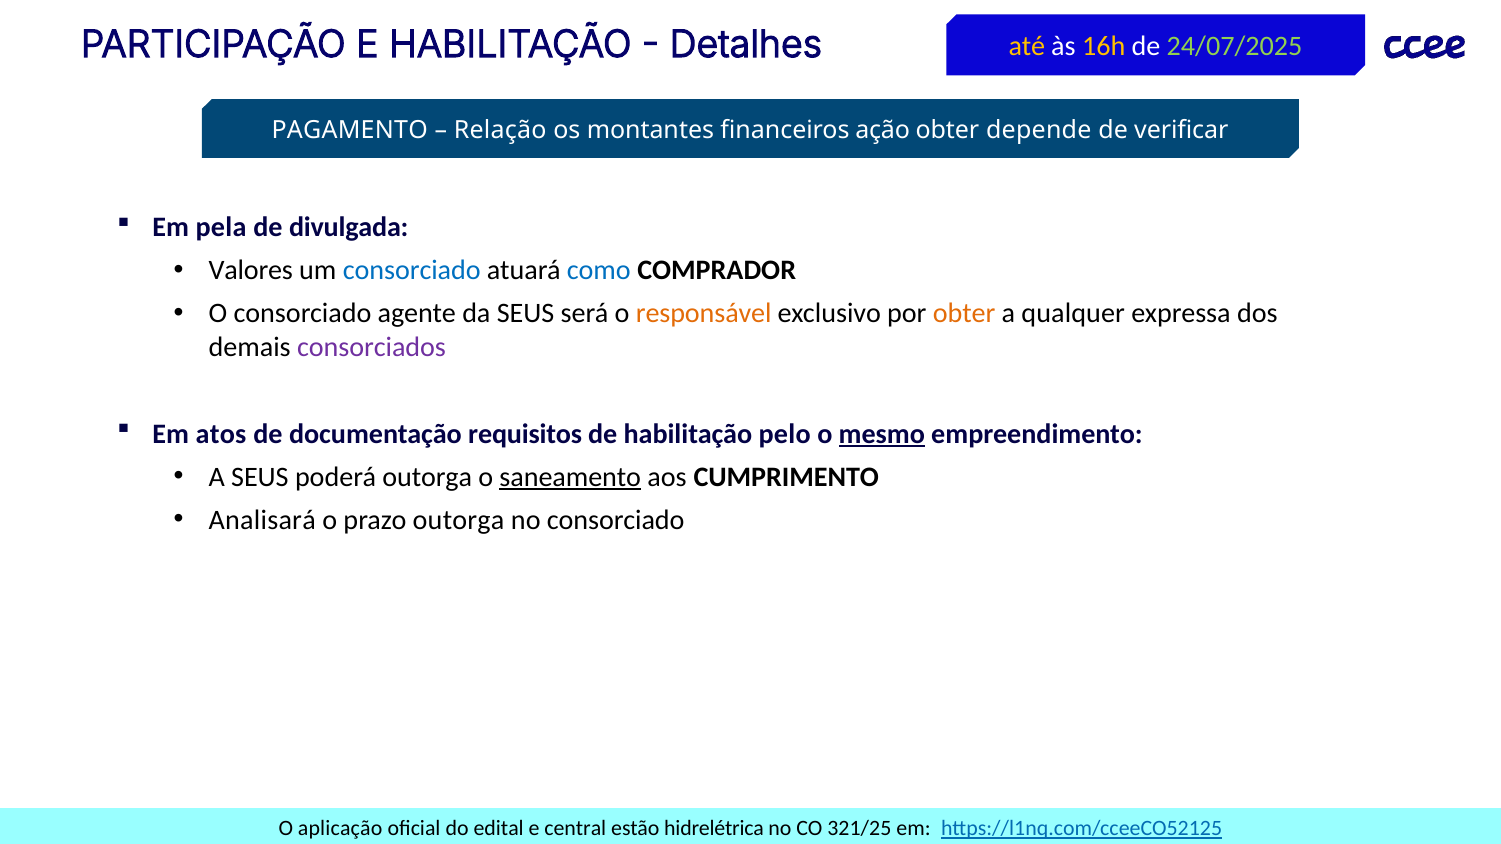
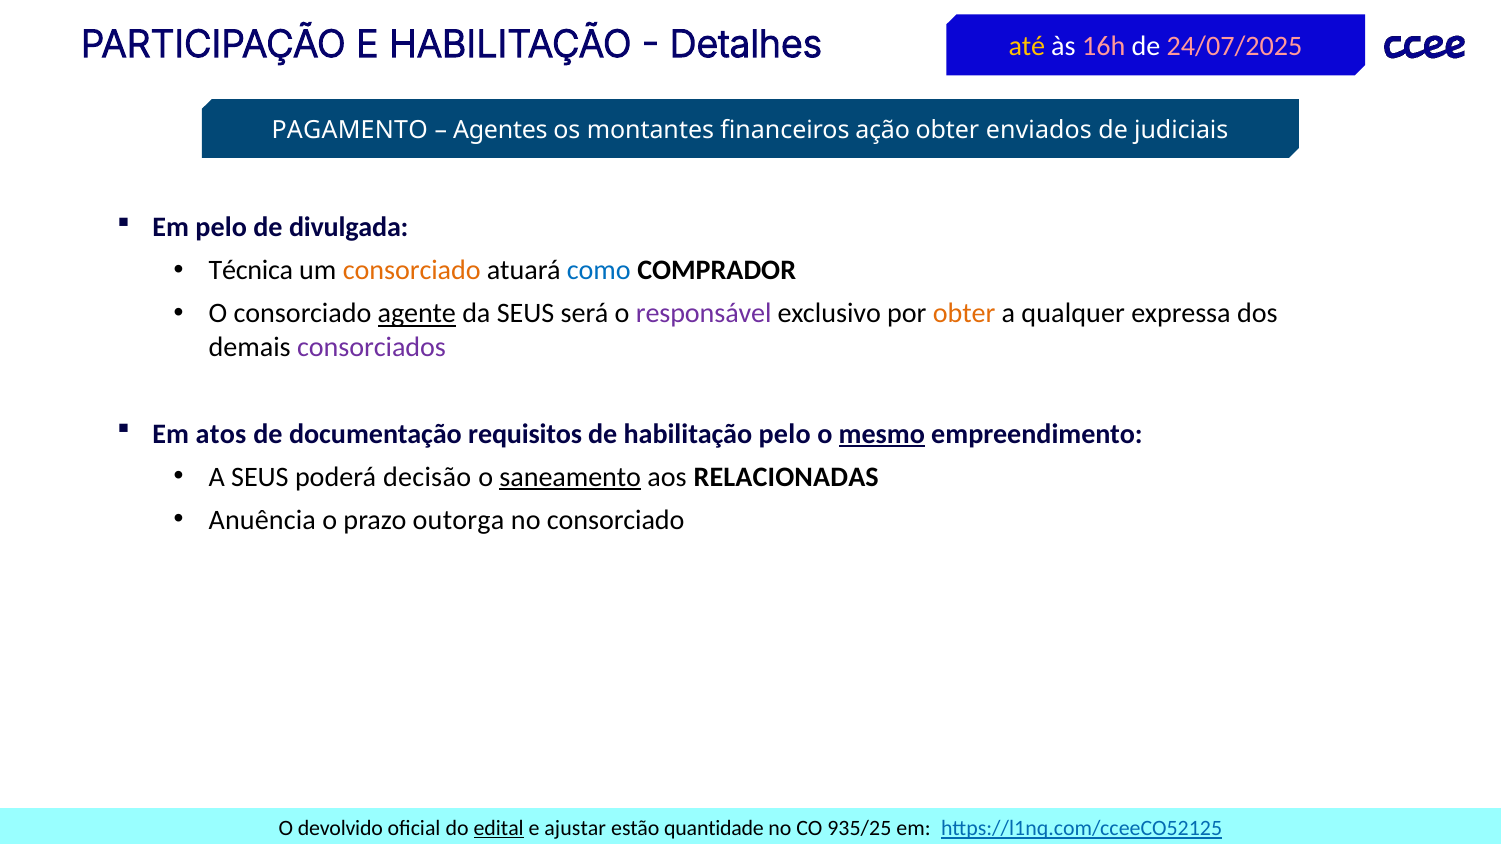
16h colour: yellow -> pink (1104, 47)
24/07/2025 colour: light green -> pink (1235, 47)
Relação: Relação -> Agentes (500, 130)
depende: depende -> enviados (1039, 130)
verificar: verificar -> judiciais (1181, 130)
Em pela: pela -> pelo (221, 227)
Valores: Valores -> Técnica (251, 271)
consorciado colour: blue -> orange (412, 271)
agente underline: none -> present (417, 314)
responsável colour: orange -> purple (704, 314)
poderá outorga: outorga -> decisão (427, 477)
CUMPRIMENTO: CUMPRIMENTO -> RELACIONADAS (786, 477)
Analisará: Analisará -> Anuência (262, 520)
aplicação: aplicação -> devolvido (340, 829)
edital underline: none -> present (499, 829)
central: central -> ajustar (575, 829)
hidrelétrica: hidrelétrica -> quantidade (714, 829)
321/25: 321/25 -> 935/25 (859, 829)
